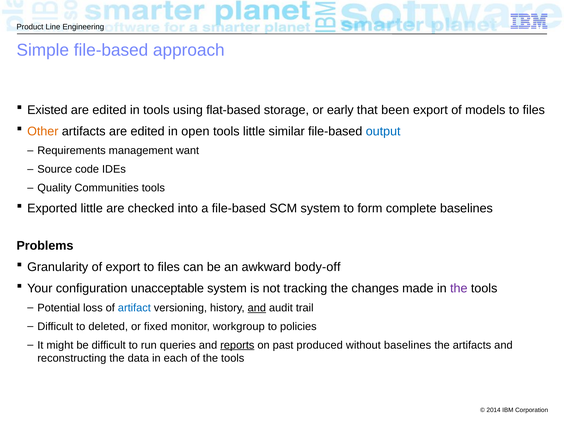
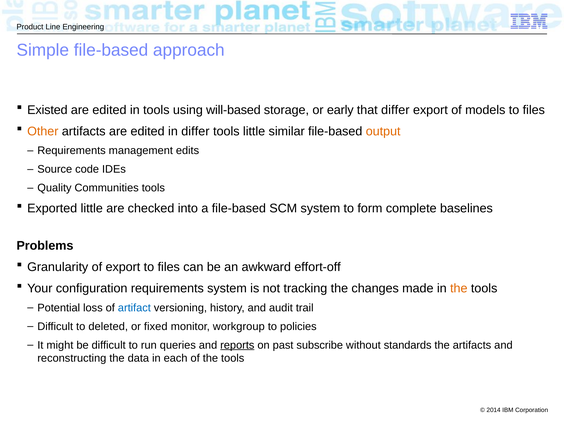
flat-based: flat-based -> will-based (233, 110)
that been: been -> differ (395, 110)
in open: open -> differ (195, 131)
output colour: blue -> orange (383, 131)
want: want -> edits (188, 151)
body-off: body-off -> effort-off (318, 267)
configuration unacceptable: unacceptable -> requirements (167, 288)
the colour: purple -> orange (459, 288)
and underline: present -> none (257, 308)
produced: produced -> subscribe (320, 345)
without baselines: baselines -> standards (408, 345)
